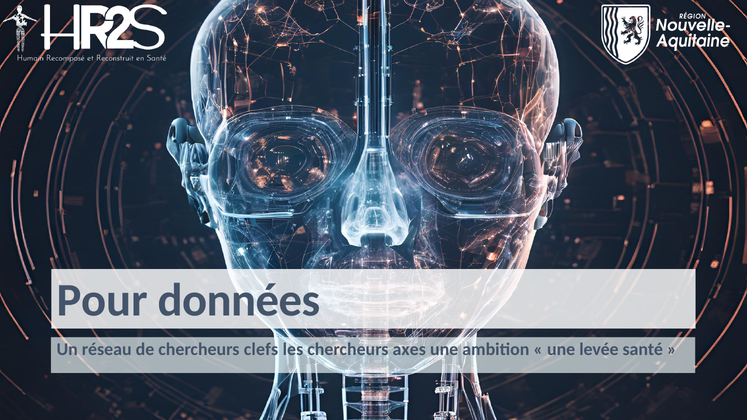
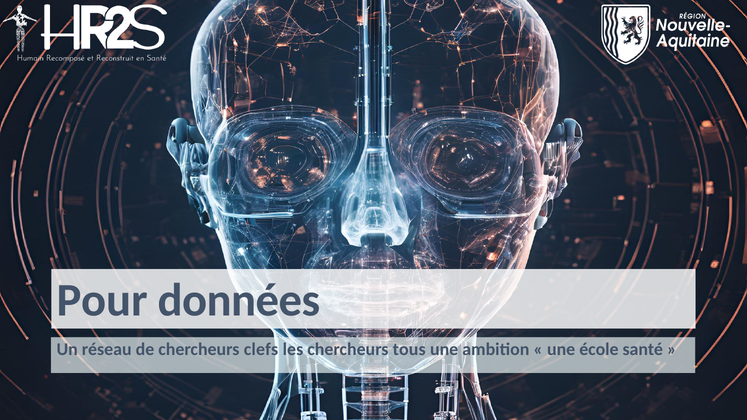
axes: axes -> tous (409, 350)
levée: levée -> école (599, 350)
